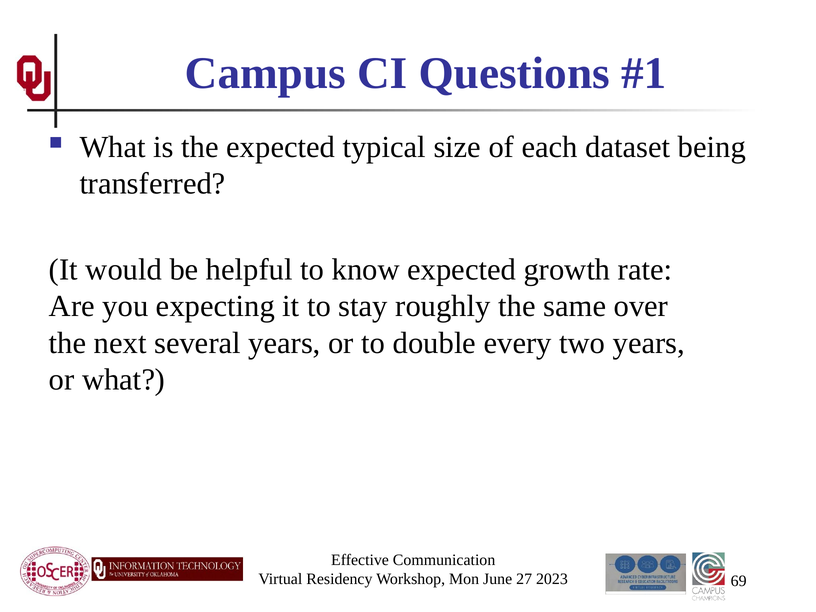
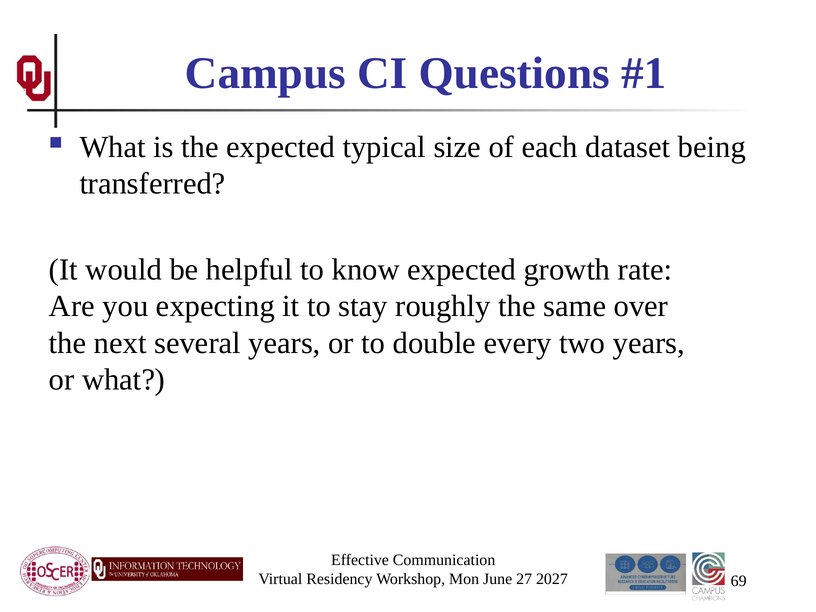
2023: 2023 -> 2027 (552, 579)
